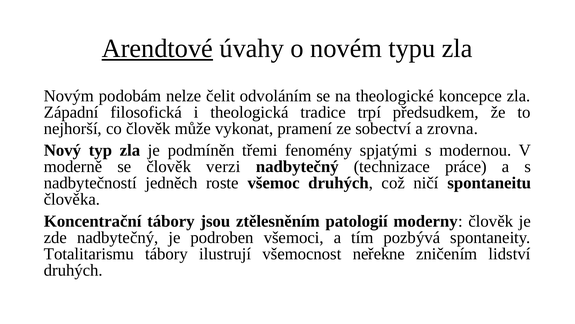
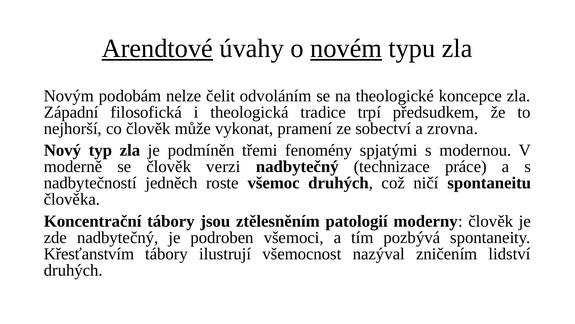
novém underline: none -> present (346, 48)
Totalitarismu: Totalitarismu -> Křesťanstvím (89, 253)
neřekne: neřekne -> nazýval (379, 253)
